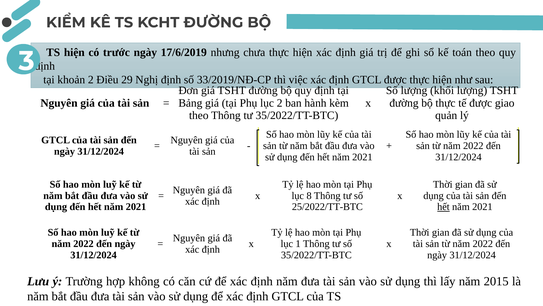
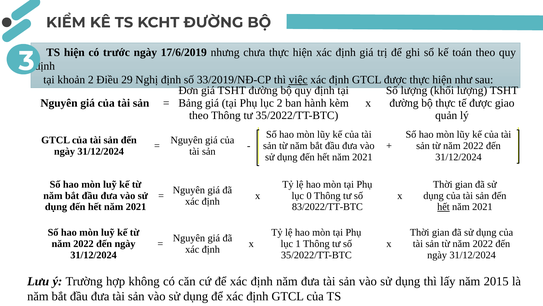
việc underline: none -> present (298, 80)
8: 8 -> 0 (309, 195)
25/2022/TT-BTC: 25/2022/TT-BTC -> 83/2022/TT-BTC (327, 207)
